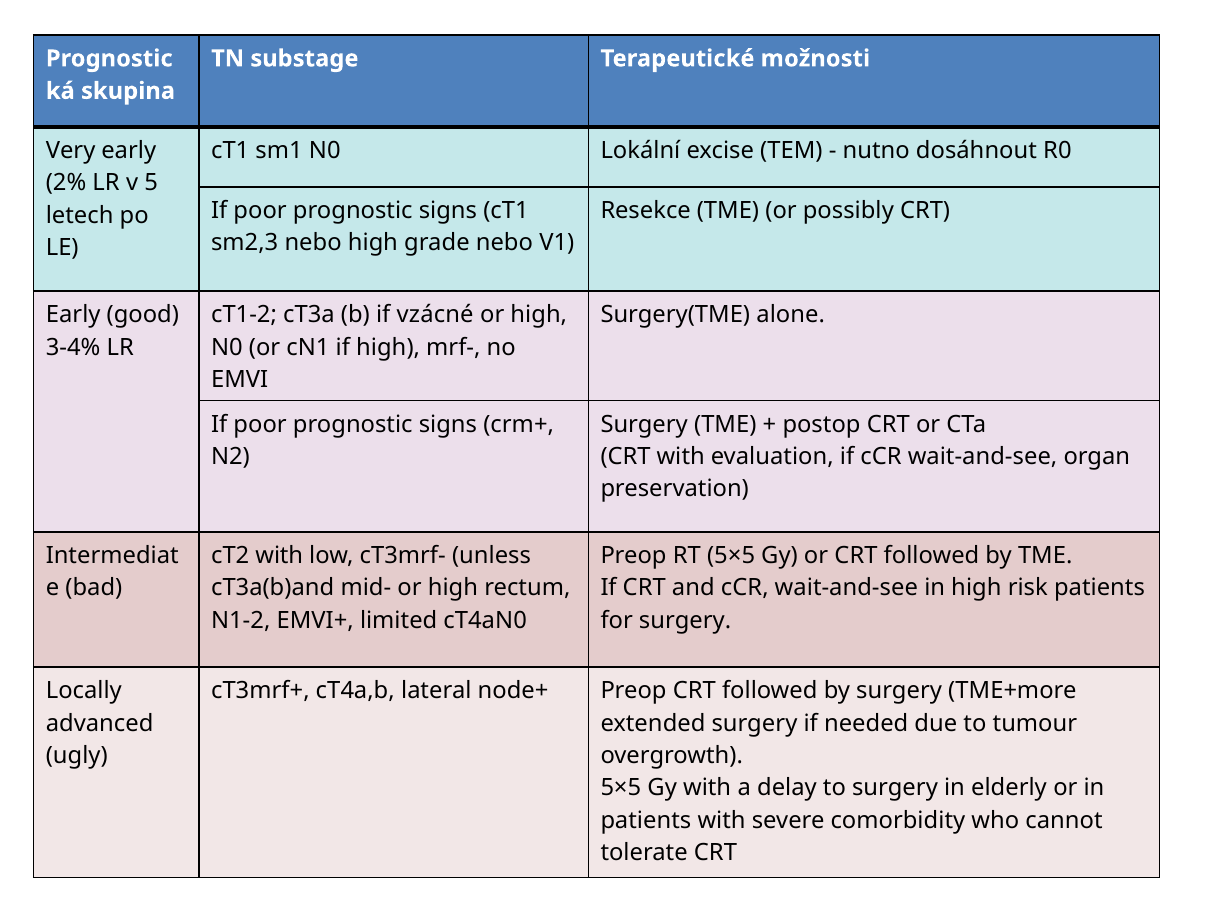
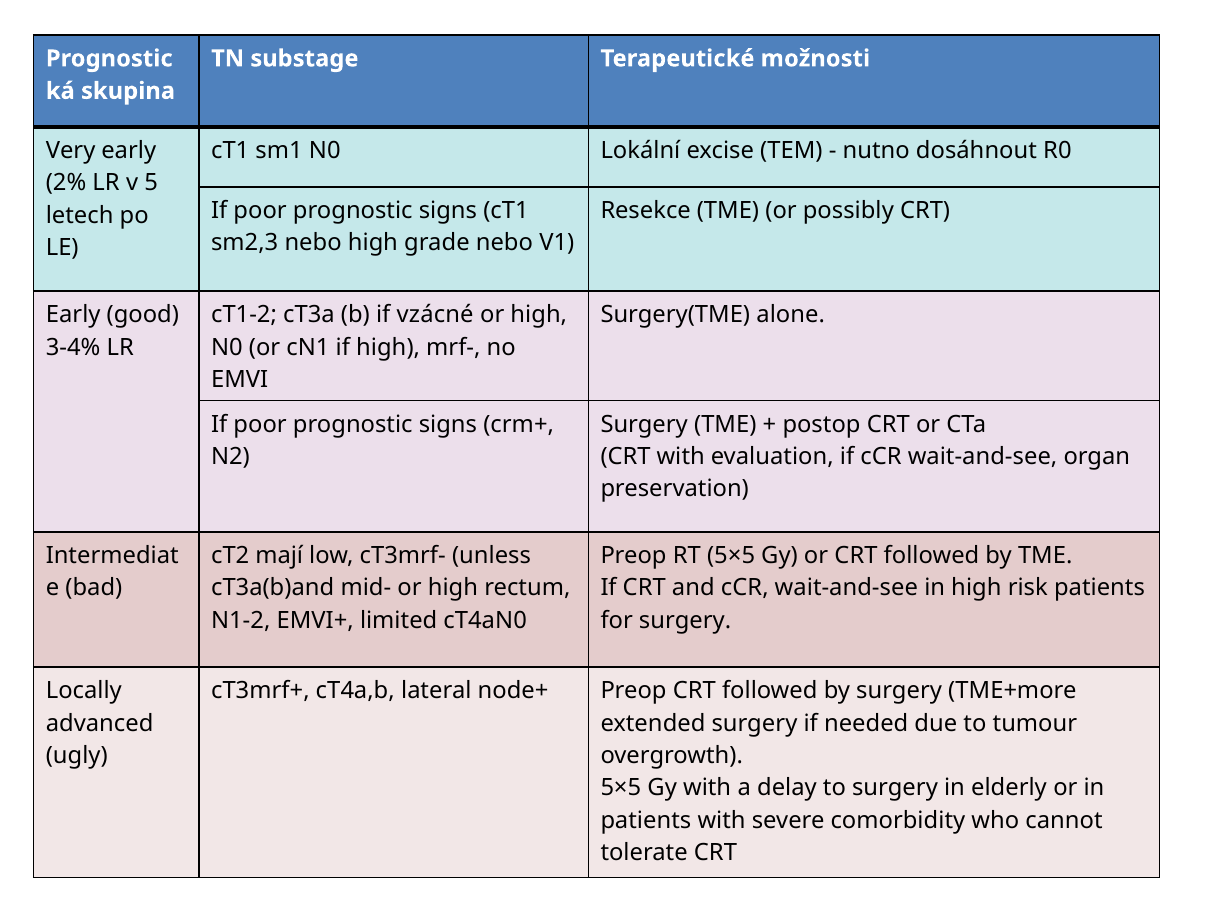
cT2 with: with -> mají (279, 555)
